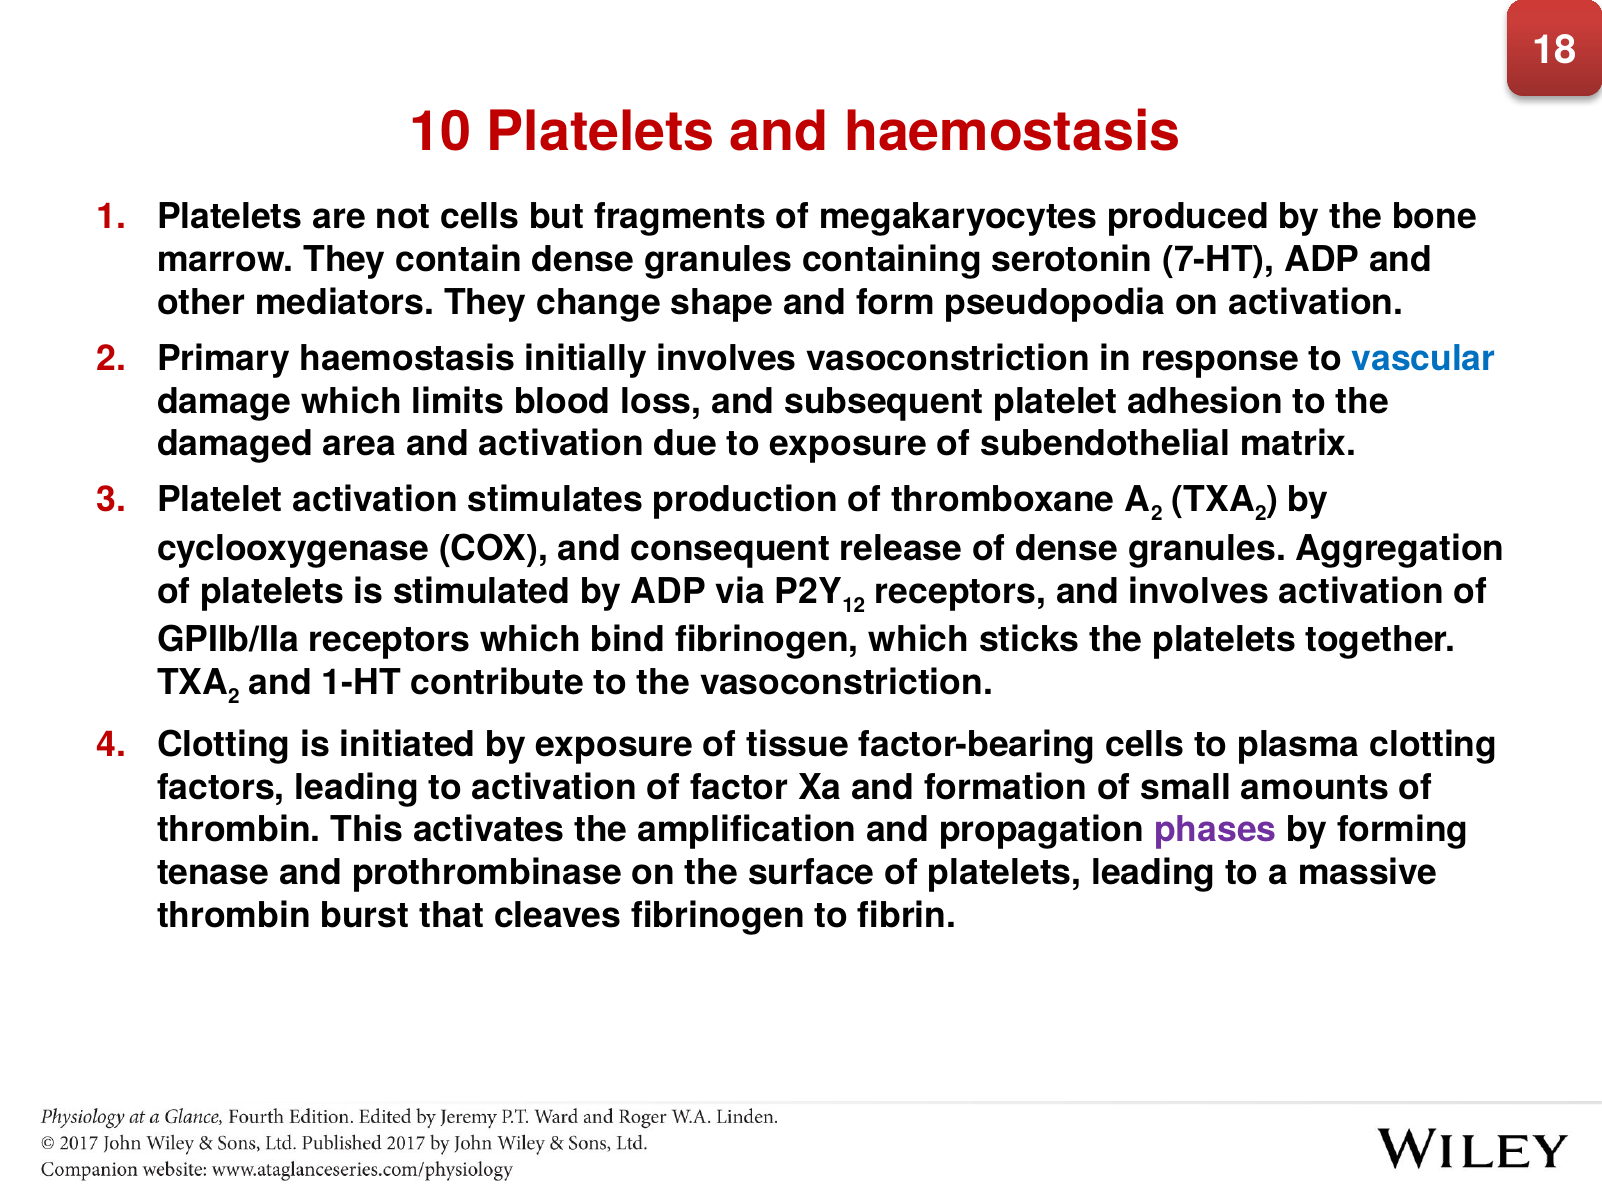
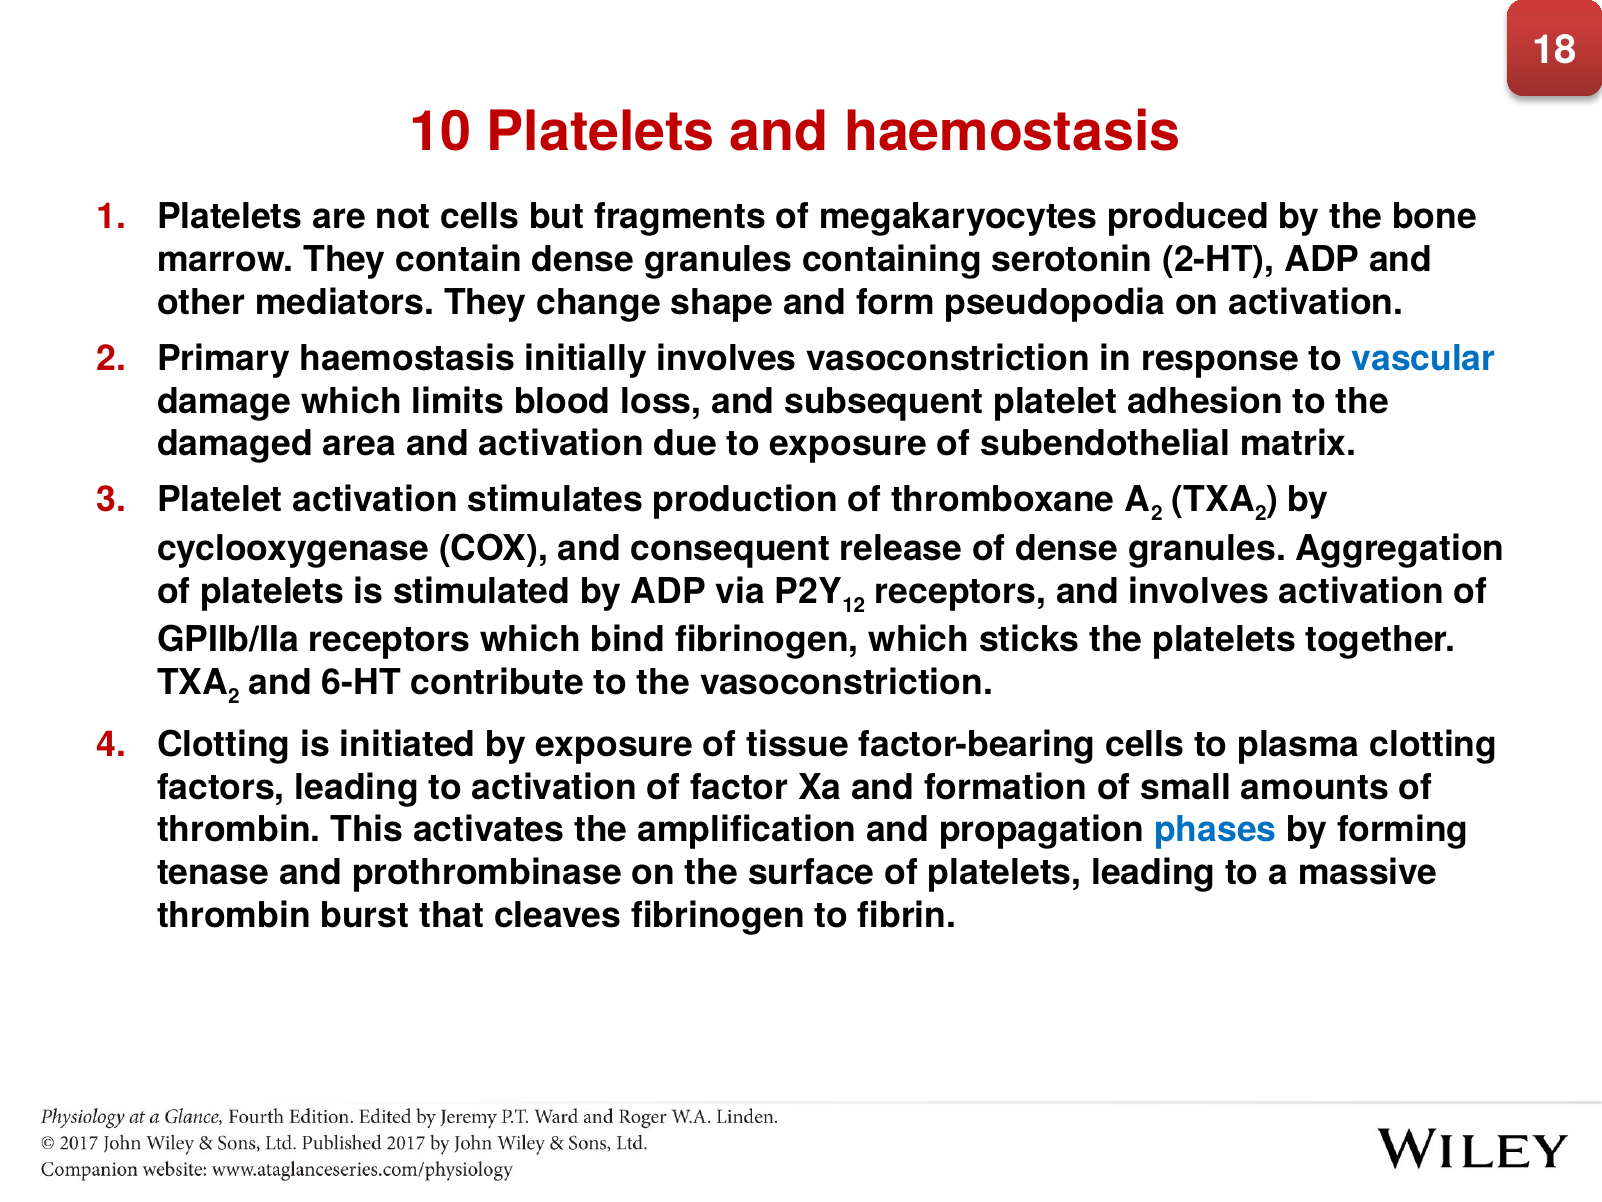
7-HT: 7-HT -> 2-HT (1218, 260)
1-HT: 1-HT -> 6-HT (361, 682)
phases colour: purple -> blue (1215, 830)
